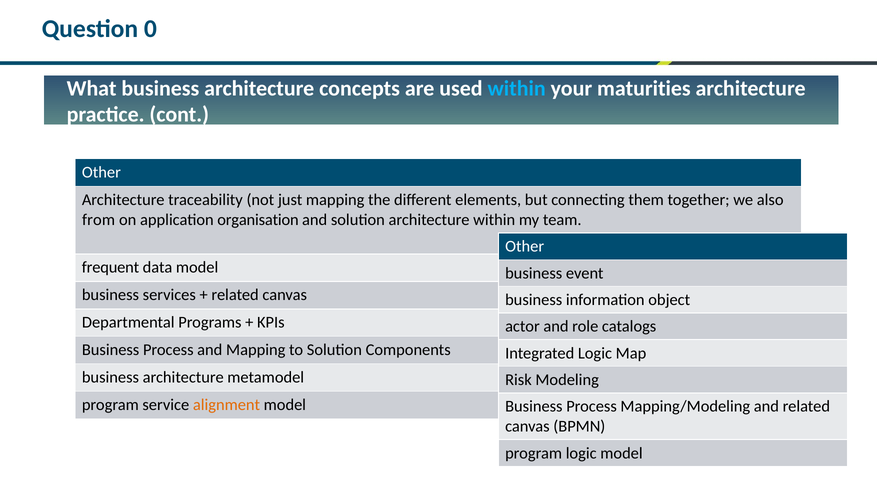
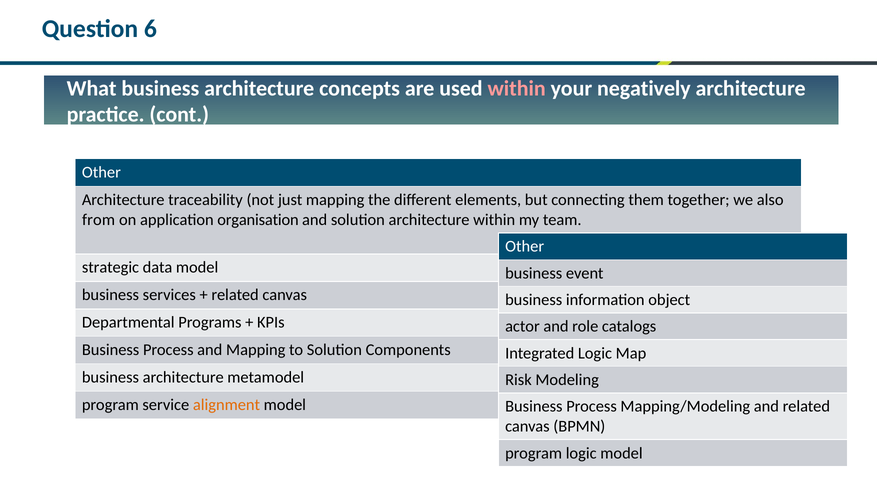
0: 0 -> 6 (150, 29)
within colour: light blue -> pink (517, 88)
maturities: maturities -> negatively (644, 88)
frequent: frequent -> strategic (110, 268)
